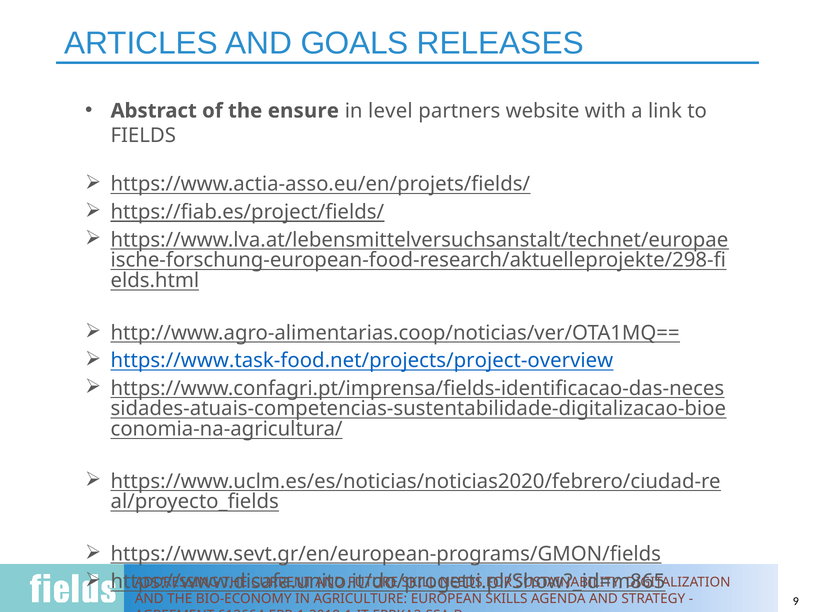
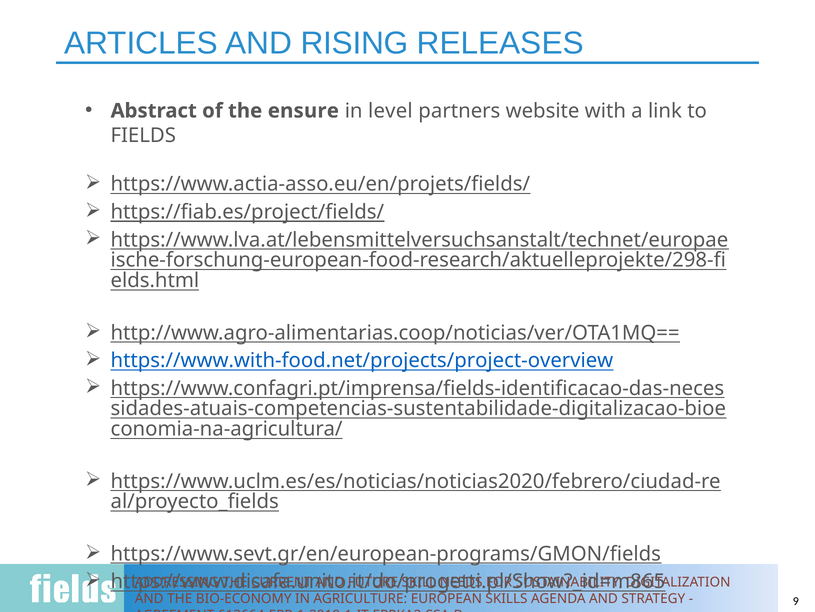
GOALS: GOALS -> RISING (355, 43)
https://www.task-food.net/projects/project-overview: https://www.task-food.net/projects/project-overview -> https://www.with-food.net/projects/project-overview (362, 360)
